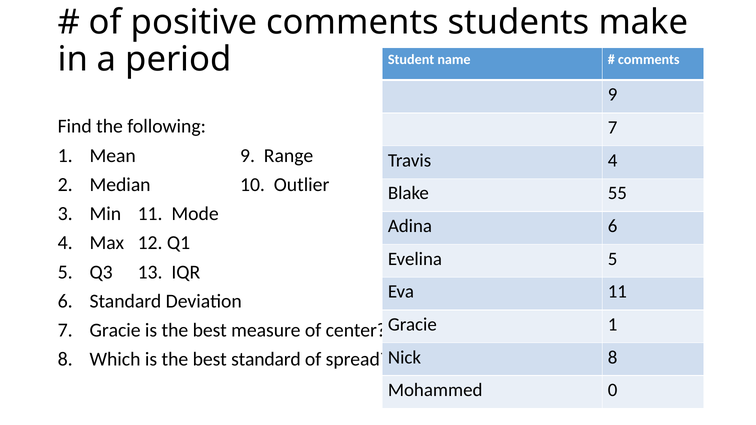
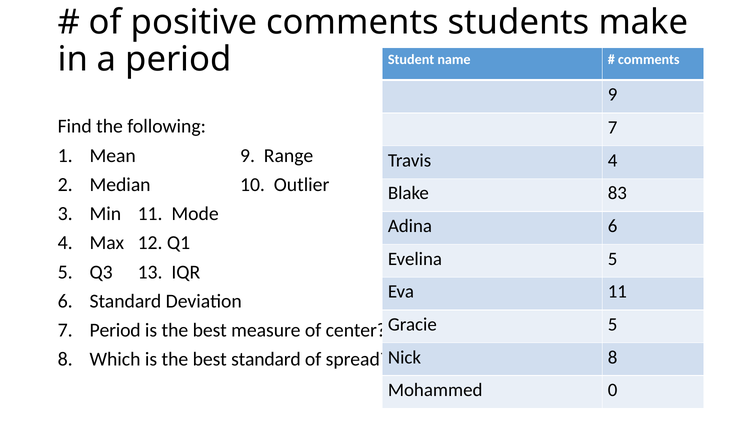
55: 55 -> 83 (617, 193)
Gracie 1: 1 -> 5 (613, 325)
7 Gracie: Gracie -> Period (115, 330)
